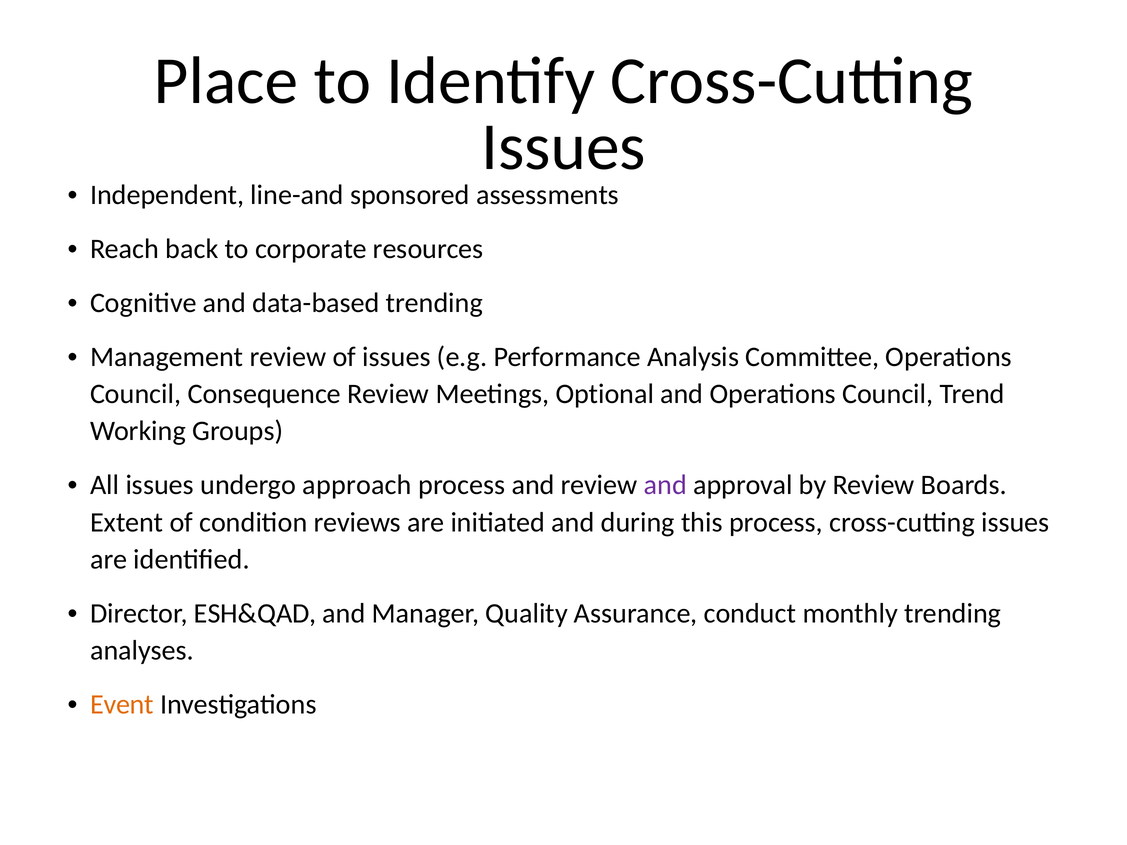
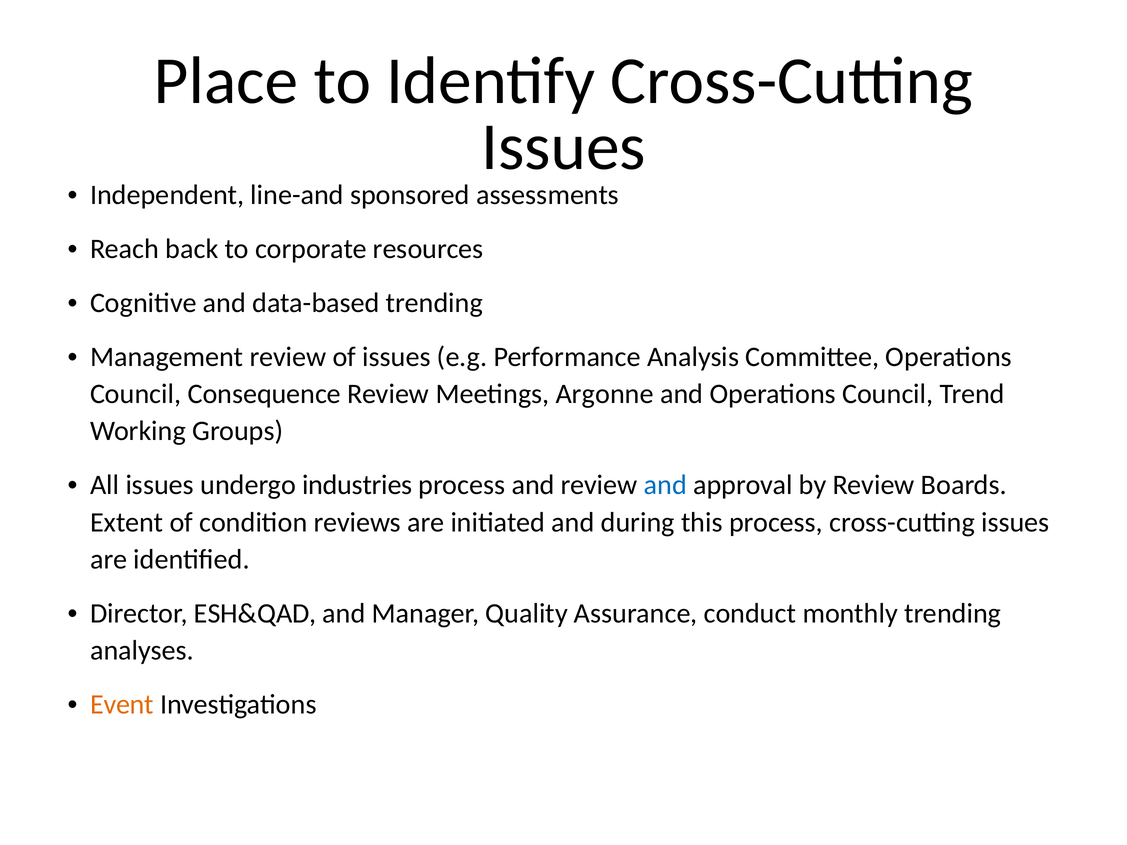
Optional: Optional -> Argonne (605, 394)
approach: approach -> industries (357, 485)
and colour: purple -> blue (665, 485)
